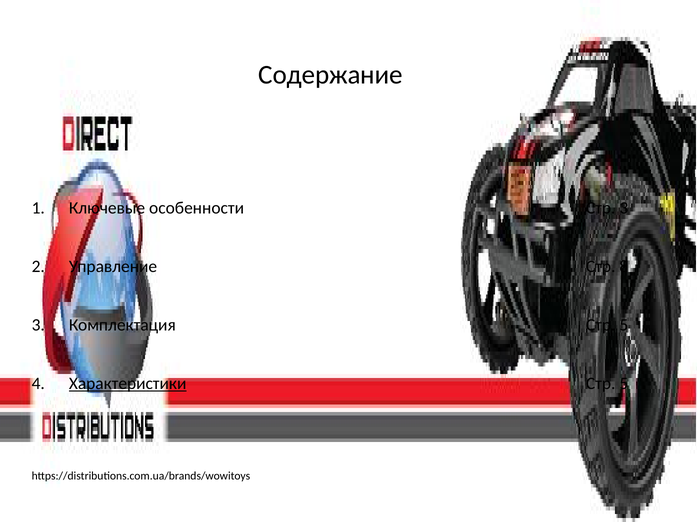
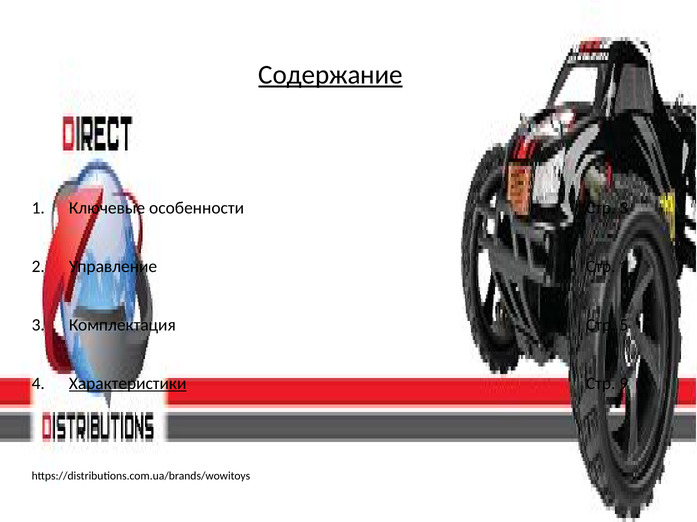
Содержание underline: none -> present (331, 75)
Стр 8: 8 -> 1 (624, 267)
5: 5 -> 9 (624, 384)
